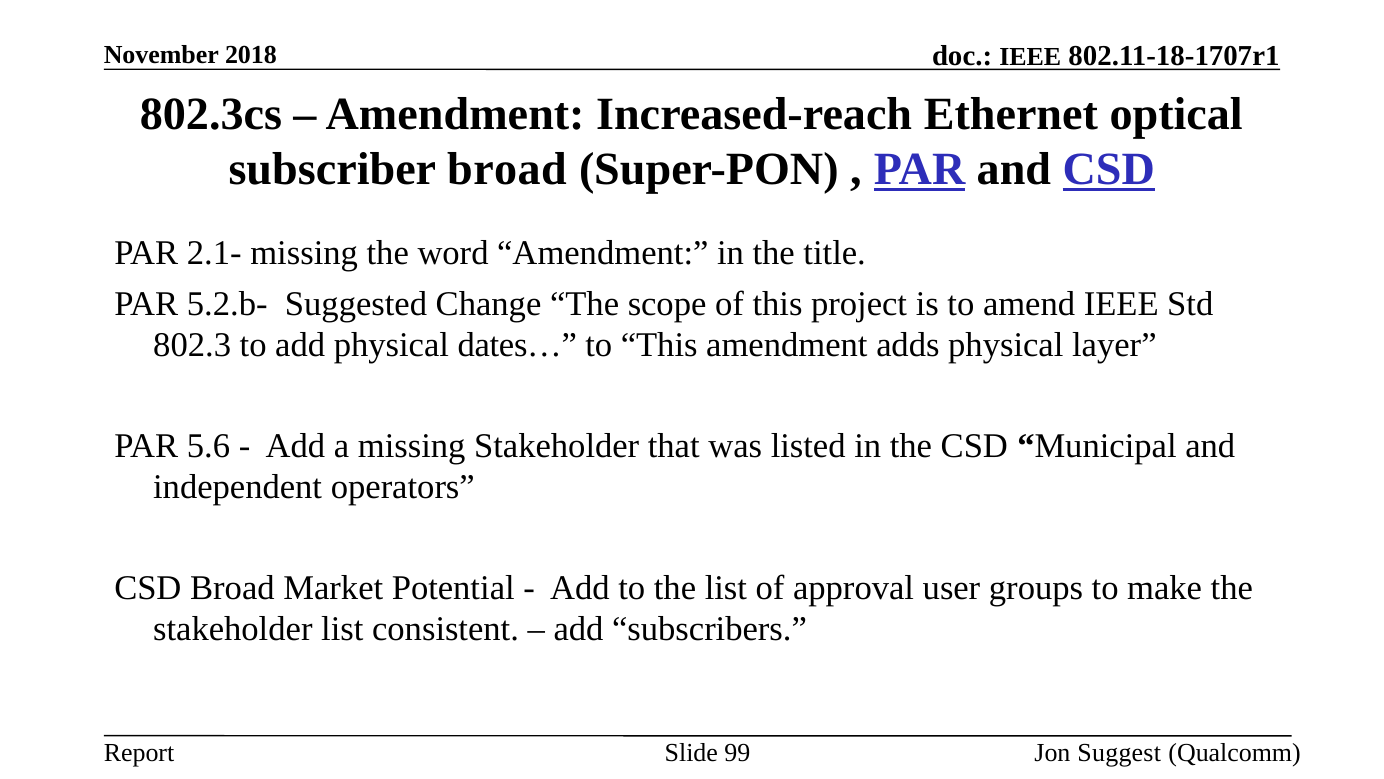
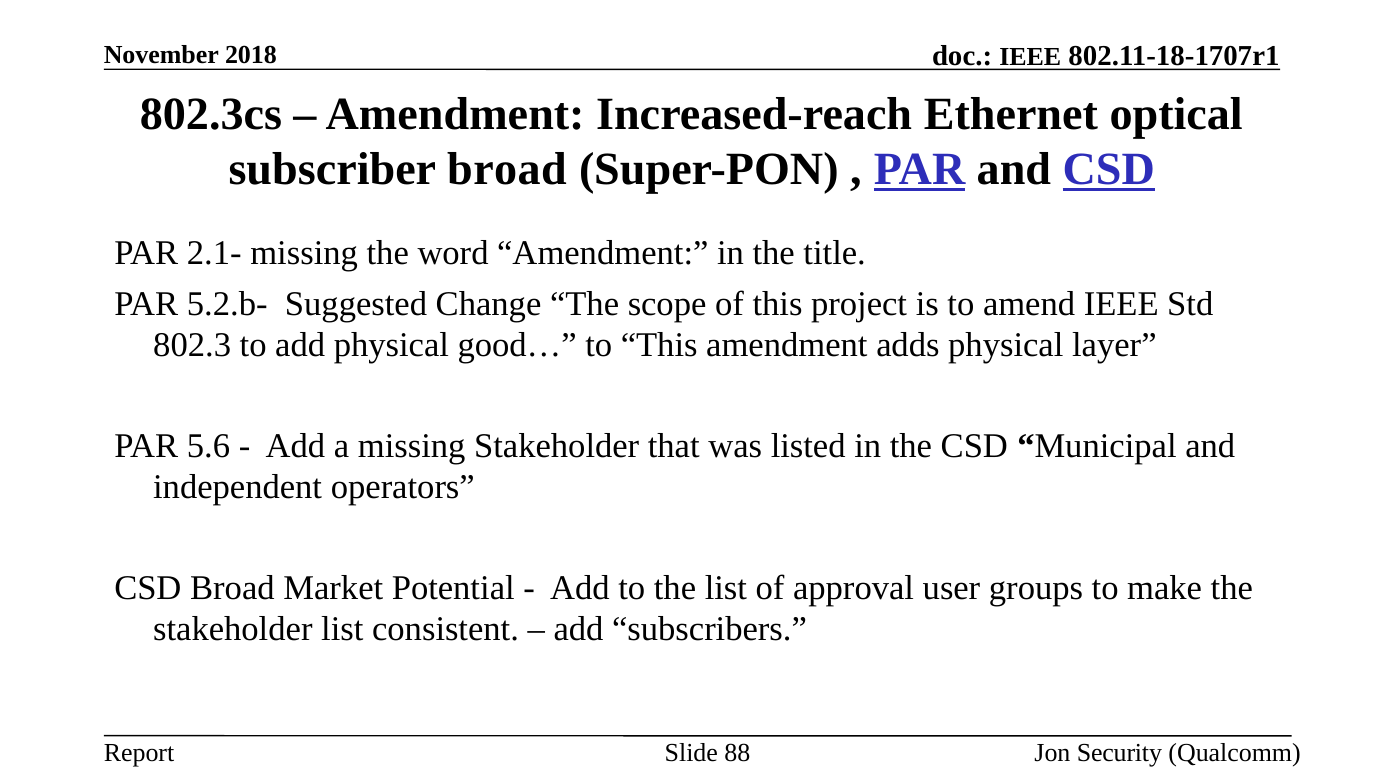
dates…: dates… -> good… (517, 345)
99: 99 -> 88 (737, 752)
Suggest: Suggest -> Security (1119, 752)
